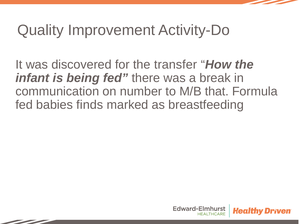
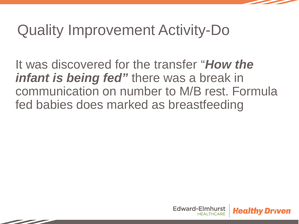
that: that -> rest (217, 92)
finds: finds -> does (90, 105)
